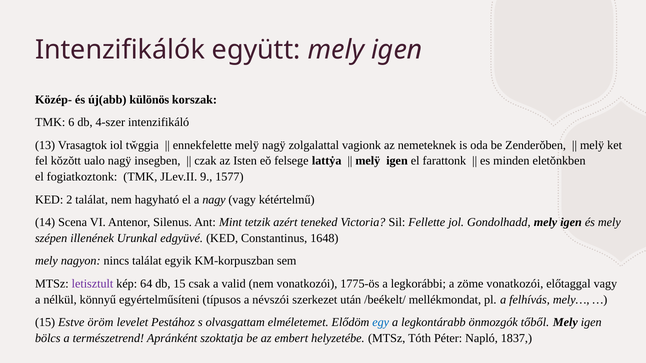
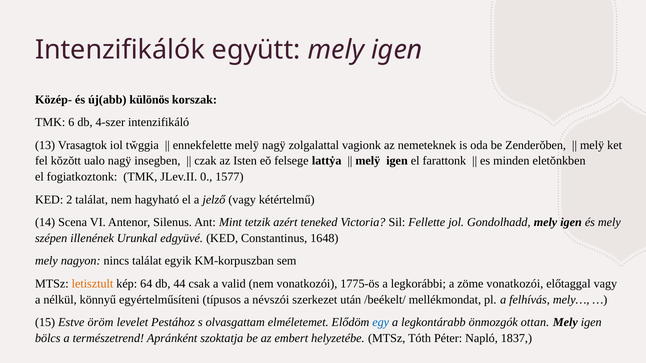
9: 9 -> 0 (206, 177)
nagy: nagy -> jelző (214, 200)
letisztult colour: purple -> orange (93, 284)
db 15: 15 -> 44 (179, 284)
tőből: tőből -> ottan (535, 323)
